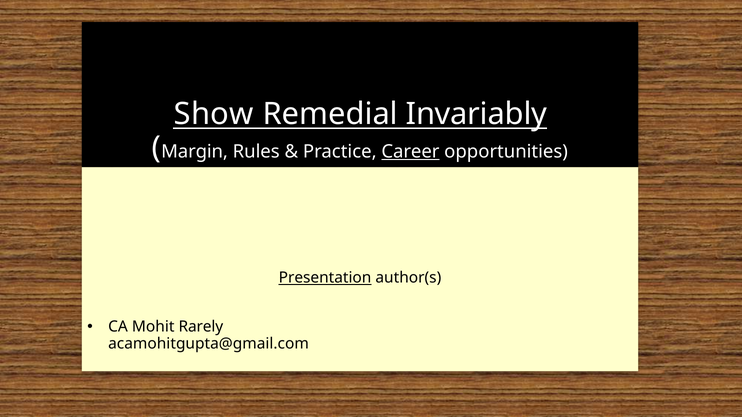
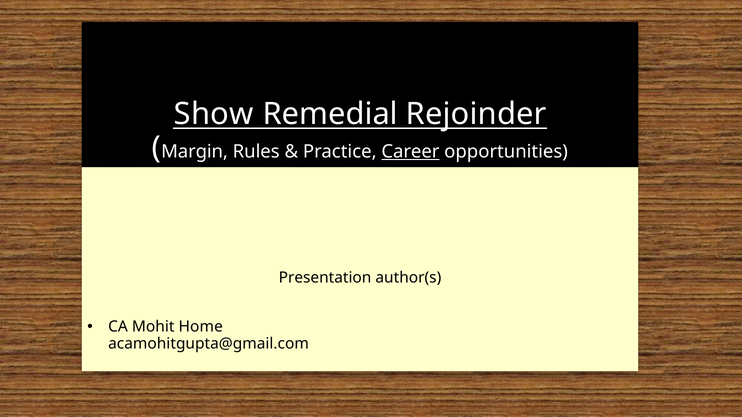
Invariably: Invariably -> Rejoinder (476, 114)
Presentation underline: present -> none (325, 278)
Rarely: Rarely -> Home (201, 327)
